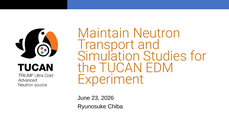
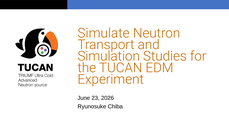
Maintain: Maintain -> Simulate (104, 33)
